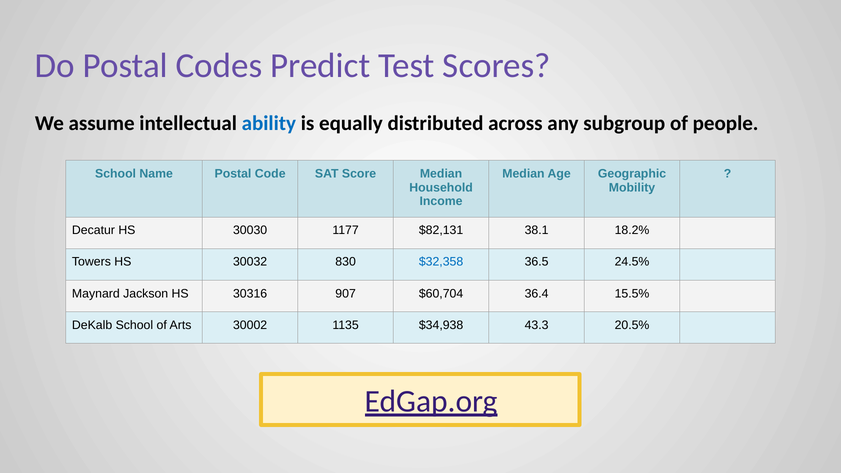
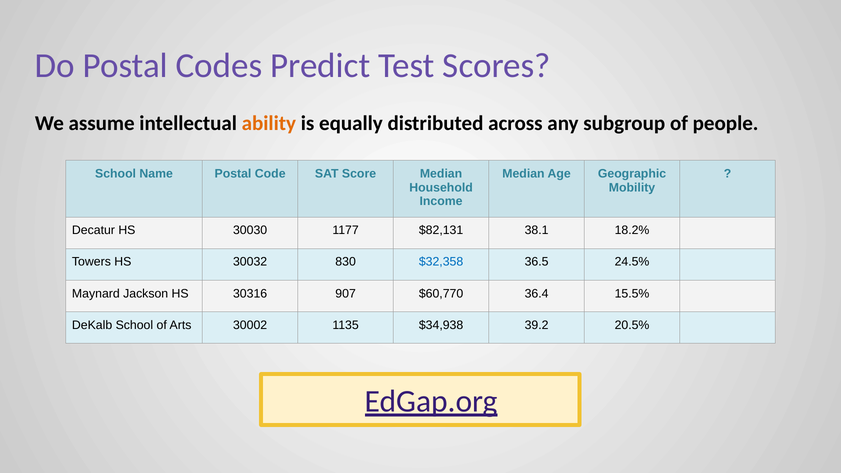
ability colour: blue -> orange (269, 124)
$60,704: $60,704 -> $60,770 (441, 293)
43.3: 43.3 -> 39.2 (537, 325)
